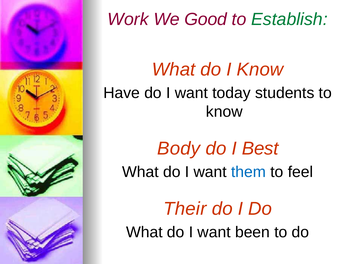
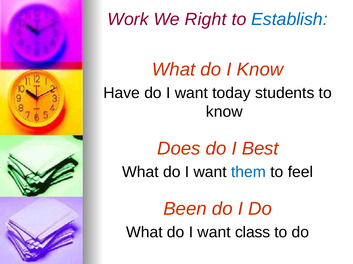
Good: Good -> Right (206, 19)
Establish colour: green -> blue (289, 19)
Body: Body -> Does (179, 149)
Their: Their -> Been (185, 209)
been: been -> class (253, 233)
